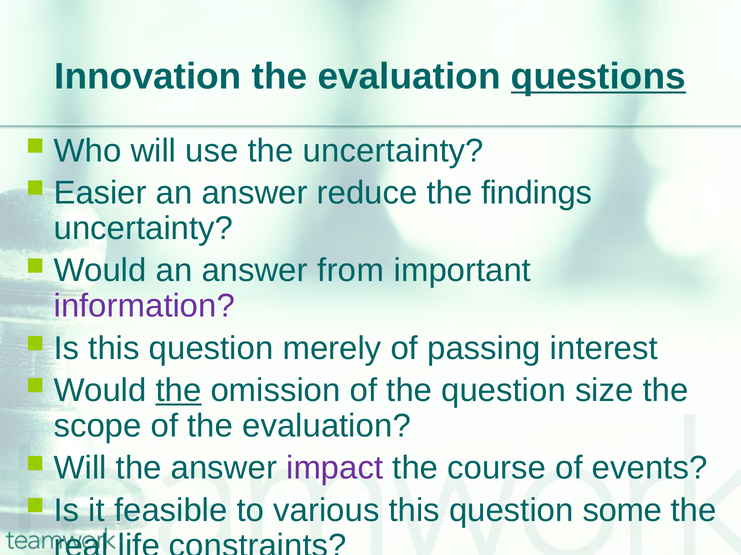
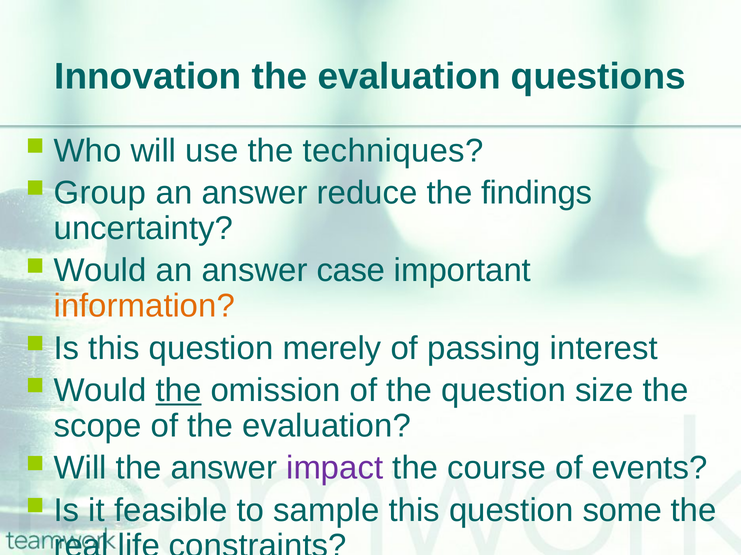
questions underline: present -> none (598, 77)
the uncertainty: uncertainty -> techniques (393, 151)
Easier: Easier -> Group (100, 193)
from: from -> case (351, 271)
information colour: purple -> orange (144, 307)
various: various -> sample (326, 511)
